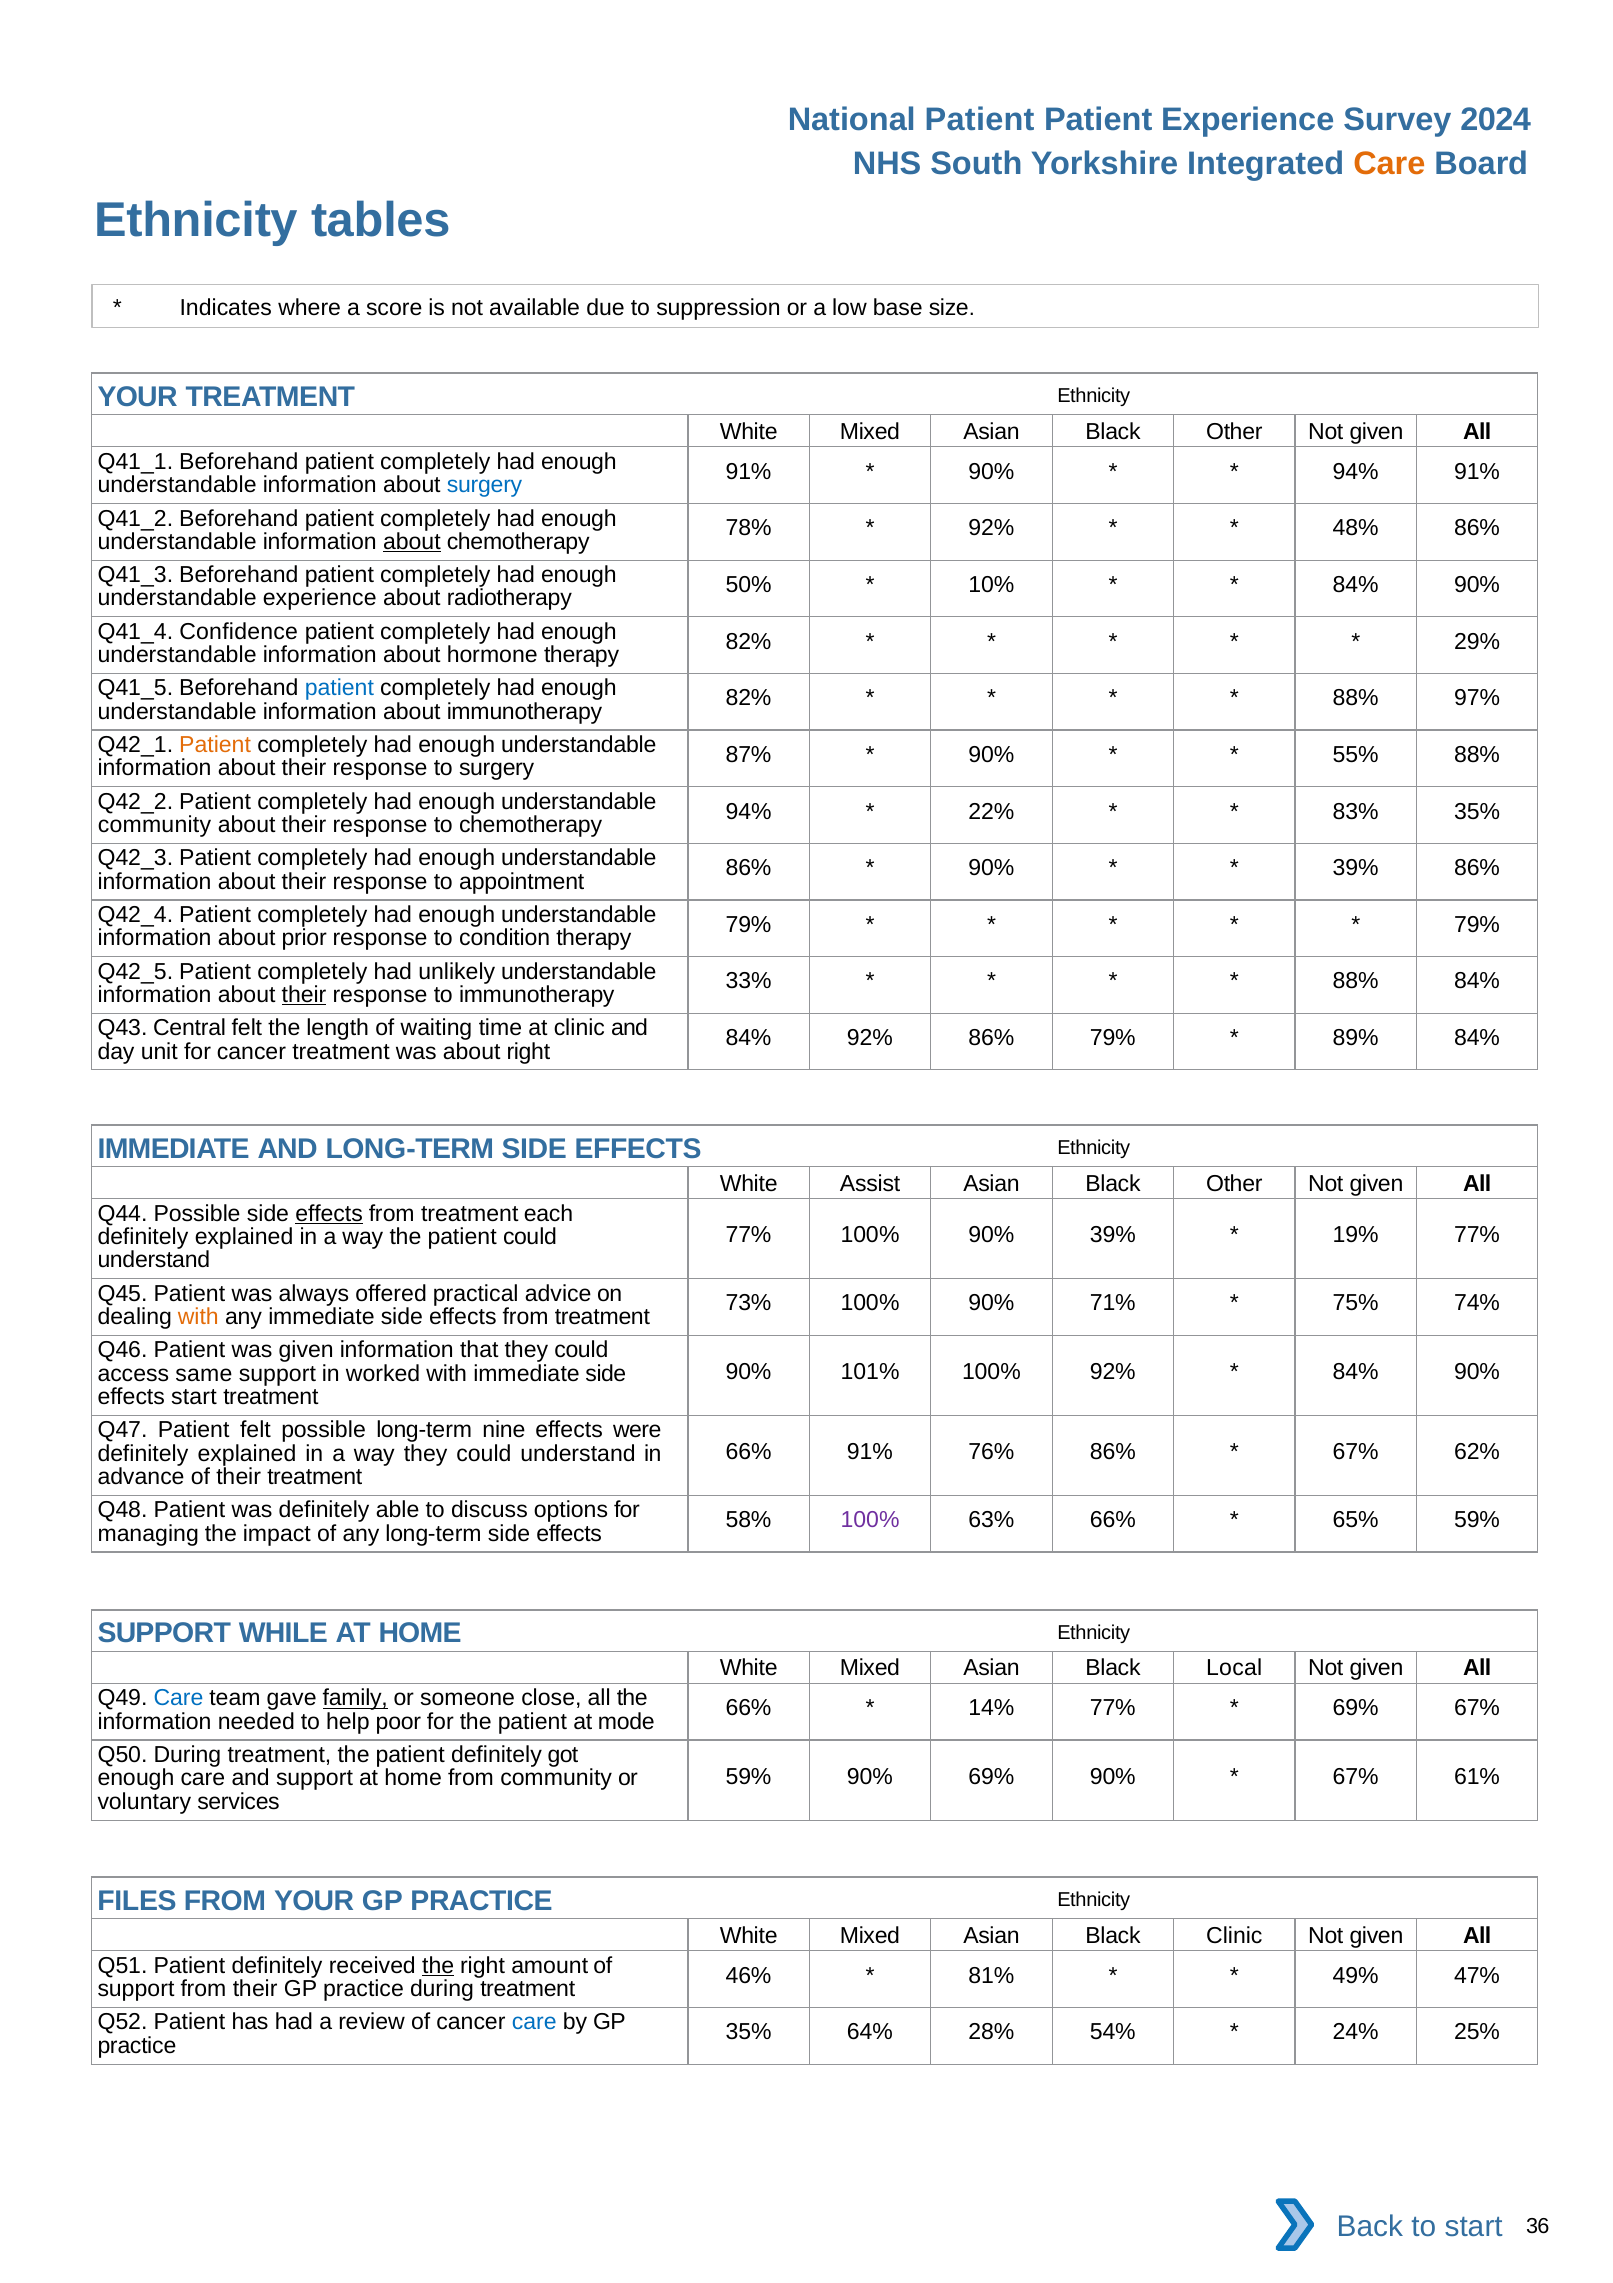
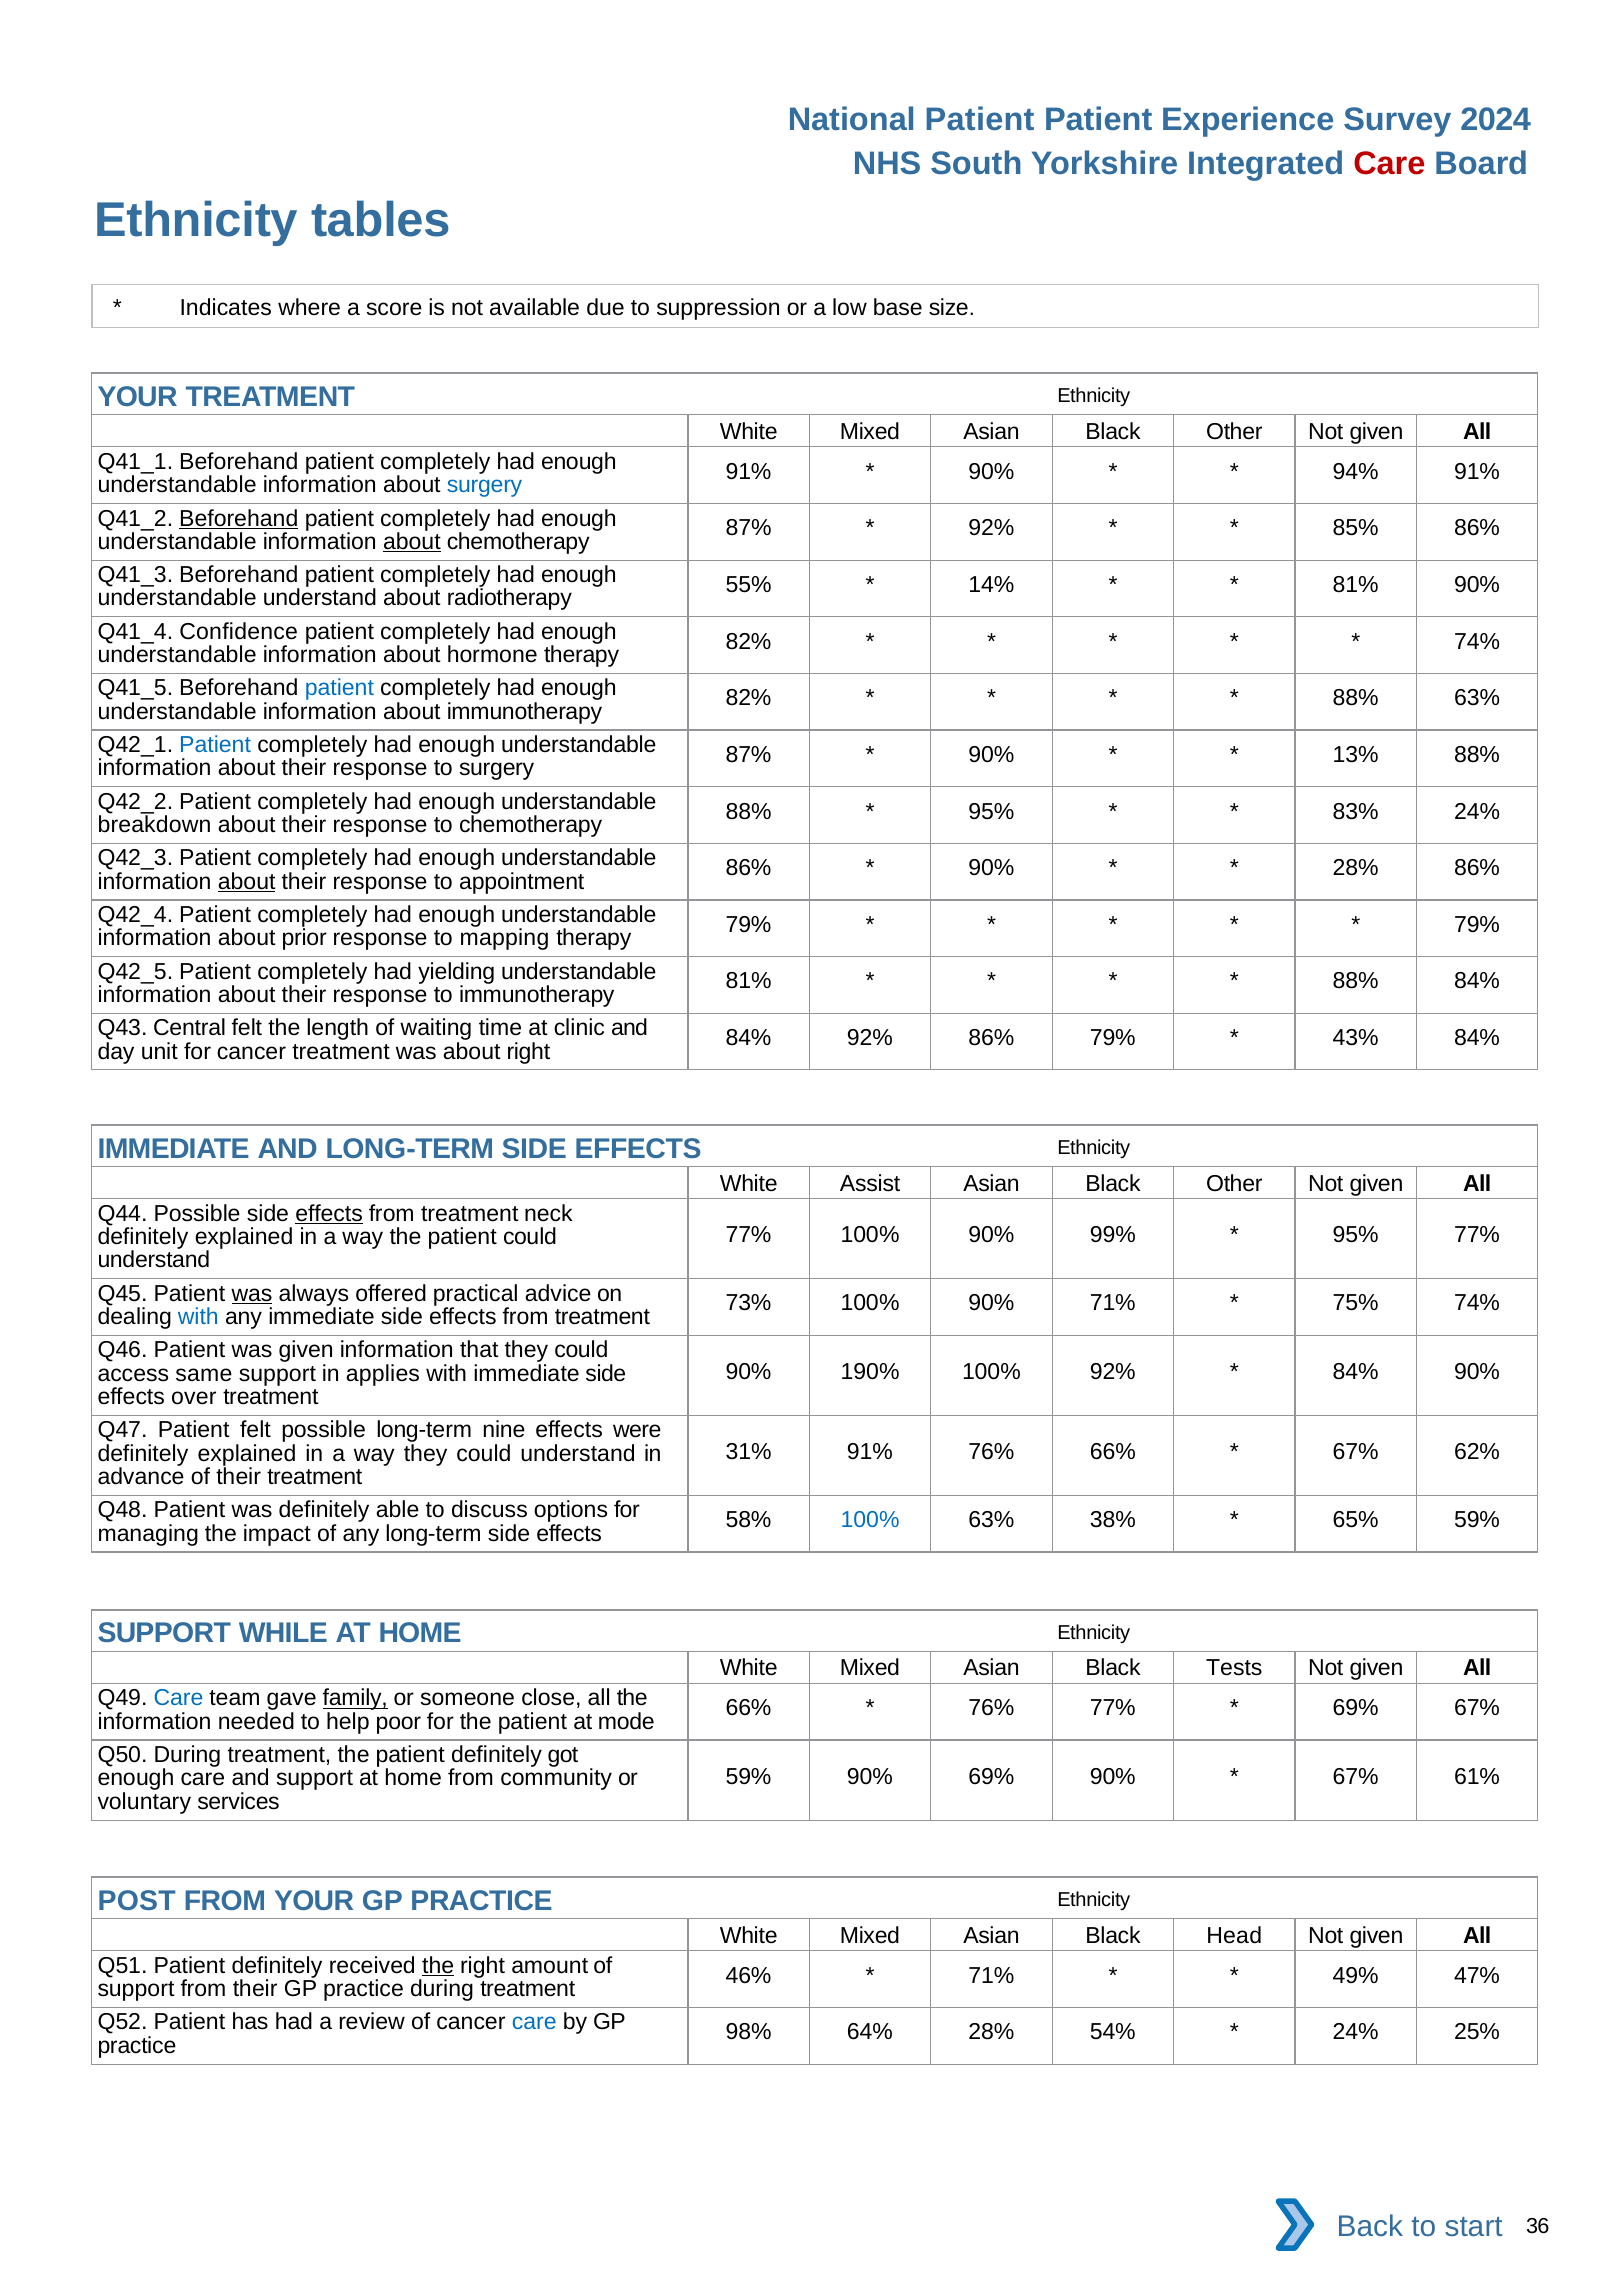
Care colour: orange -> red (1389, 164)
Beforehand underline: none -> present (239, 518)
78%: 78% -> 87% (749, 528)
48%: 48% -> 85% (1356, 528)
50%: 50% -> 55% (749, 585)
10%: 10% -> 14% (991, 585)
84%: 84% -> 81% (1356, 585)
understandable experience: experience -> understand (320, 598)
29%: 29% -> 74% (1477, 641)
88% 97%: 97% -> 63% (1477, 698)
Patient colour: orange -> blue (215, 745)
55%: 55% -> 13% (1356, 755)
94%: 94% -> 88% (749, 811)
22%: 22% -> 95% (991, 811)
83% 35%: 35% -> 24% (1477, 811)
community: community -> breakdown (154, 825)
39%: 39% -> 28% (1356, 868)
about underline: none -> present (247, 881)
condition: condition -> mapping (504, 938)
unlikely: unlikely -> yielding (457, 971)
33%: 33% -> 81% (749, 981)
their underline: present -> none (304, 995)
89%: 89% -> 43% (1356, 1038)
each: each -> neck (548, 1213)
90% 39%: 39% -> 99% (1113, 1235)
19%: 19% -> 95% (1356, 1235)
was underline: none -> present (252, 1293)
with colour: orange -> blue (198, 1317)
101%: 101% -> 190% (870, 1371)
worked: worked -> applies (383, 1373)
effects start: start -> over (194, 1397)
66%: 66% -> 31% (749, 1451)
76% 86%: 86% -> 66% (1113, 1451)
100% colour: purple -> blue (870, 1520)
63% 66%: 66% -> 38% (1113, 1520)
Local: Local -> Tests (1234, 1668)
14%: 14% -> 76% (991, 1708)
FILES: FILES -> POST (137, 1900)
Black Clinic: Clinic -> Head (1234, 1935)
81%: 81% -> 71% (991, 1975)
35%: 35% -> 98% (749, 2032)
